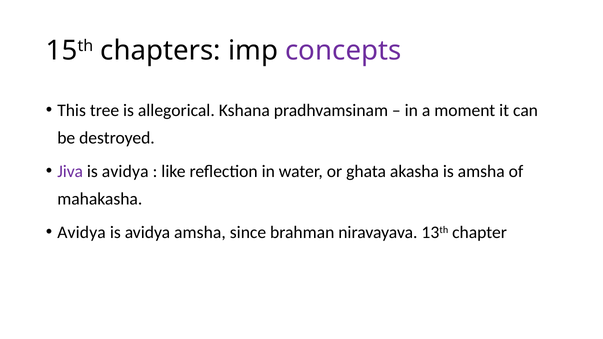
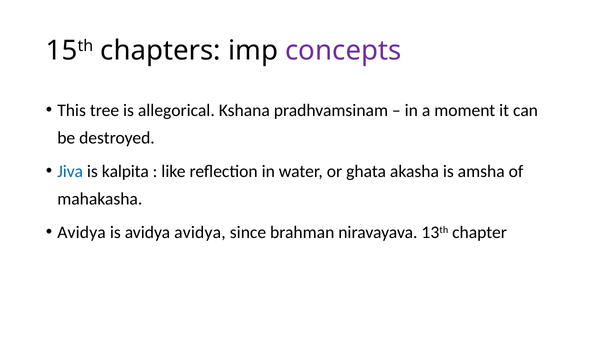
Jiva colour: purple -> blue (70, 172)
avidya: avidya -> kalpita (125, 172)
avidya amsha: amsha -> avidya (200, 233)
